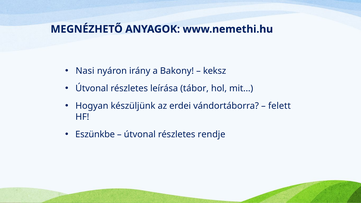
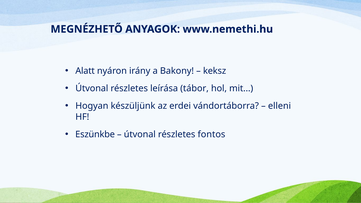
Nasi: Nasi -> Alatt (85, 71)
felett: felett -> elleni (279, 106)
rendje: rendje -> fontos (211, 134)
